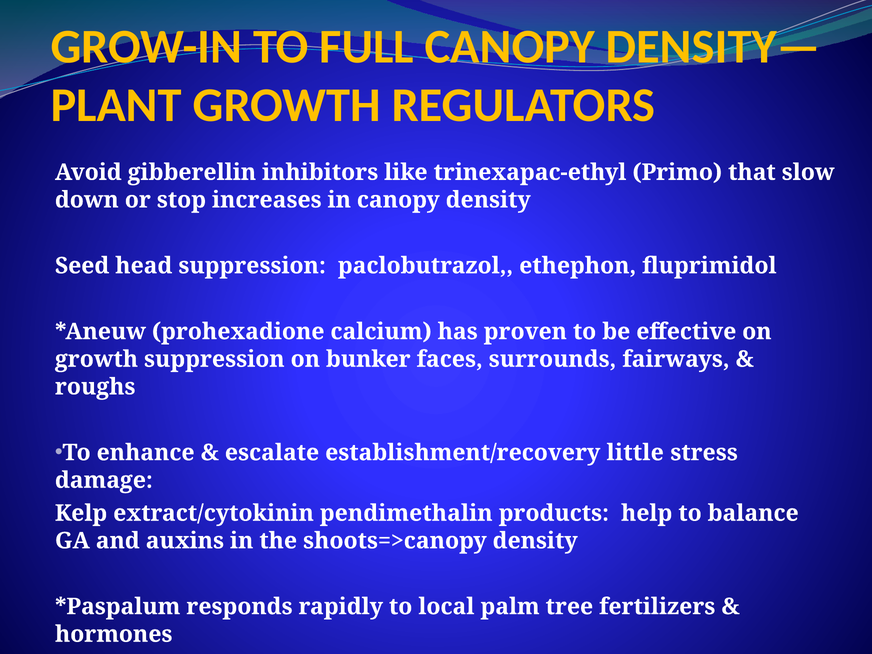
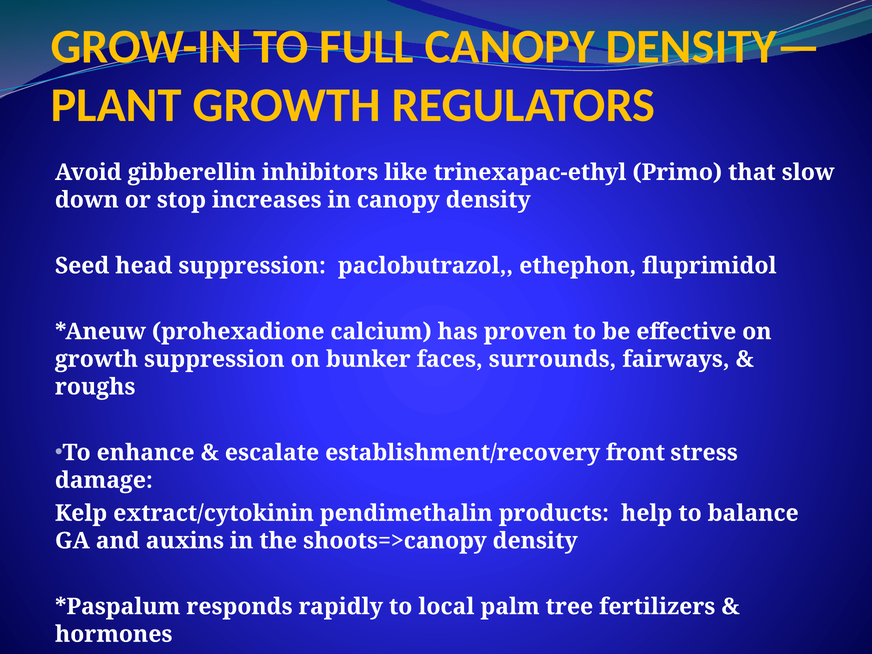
little: little -> front (635, 453)
